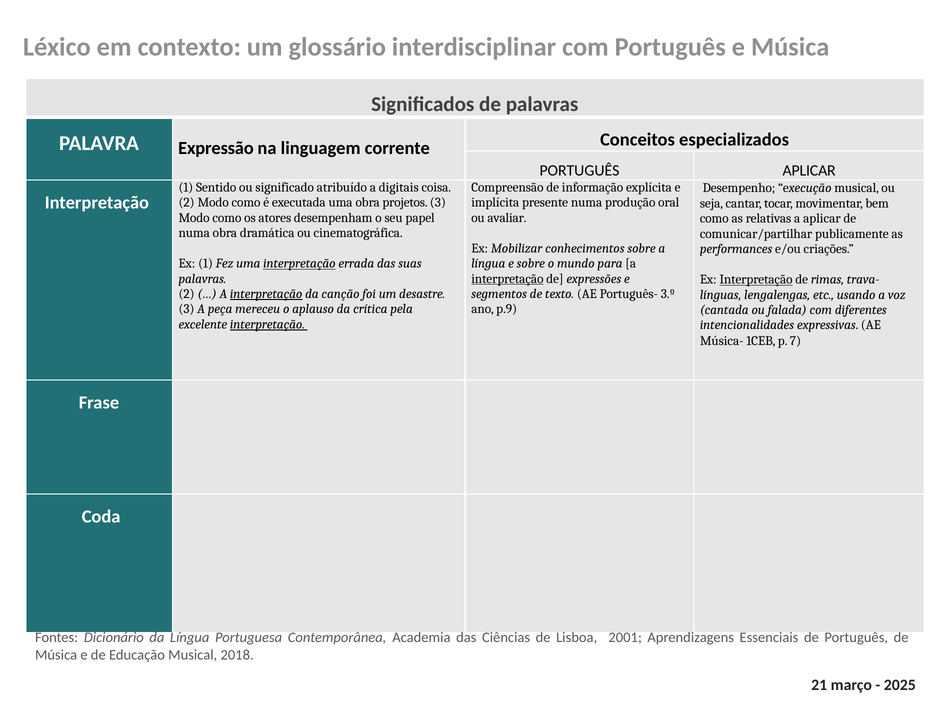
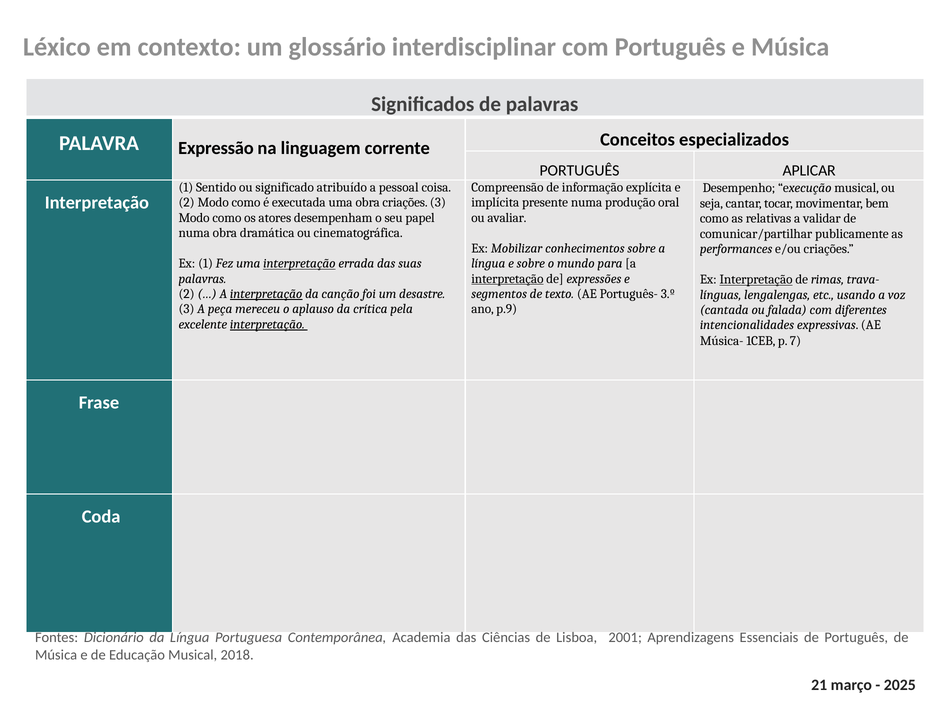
digitais: digitais -> pessoal (399, 188)
obra projetos: projetos -> criações (405, 203)
a aplicar: aplicar -> validar (822, 219)
